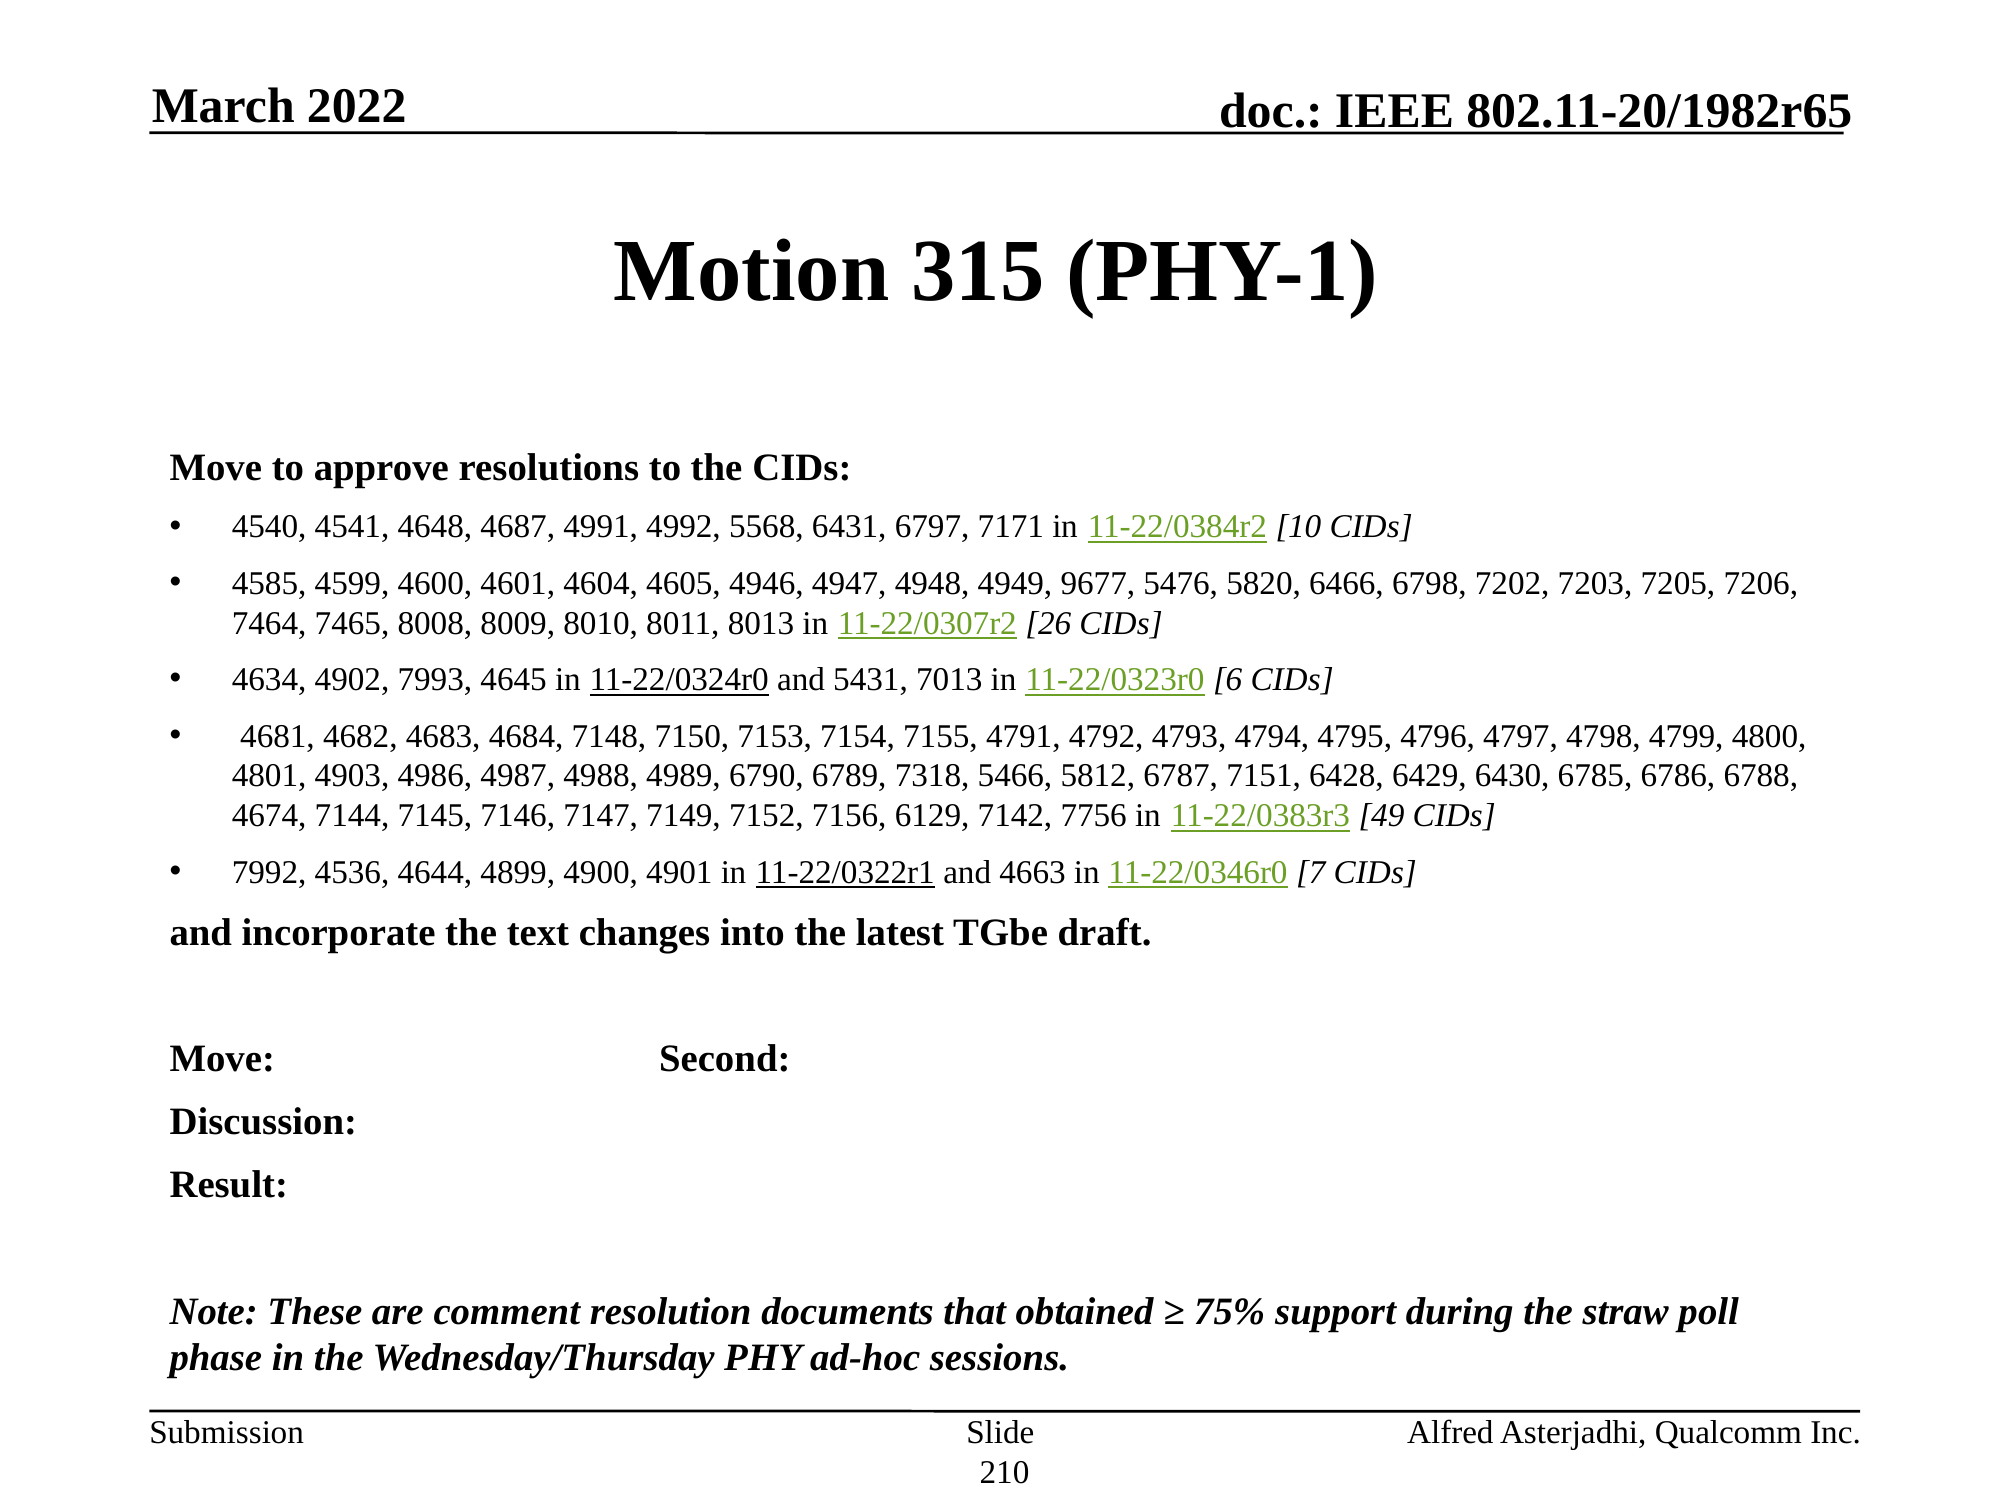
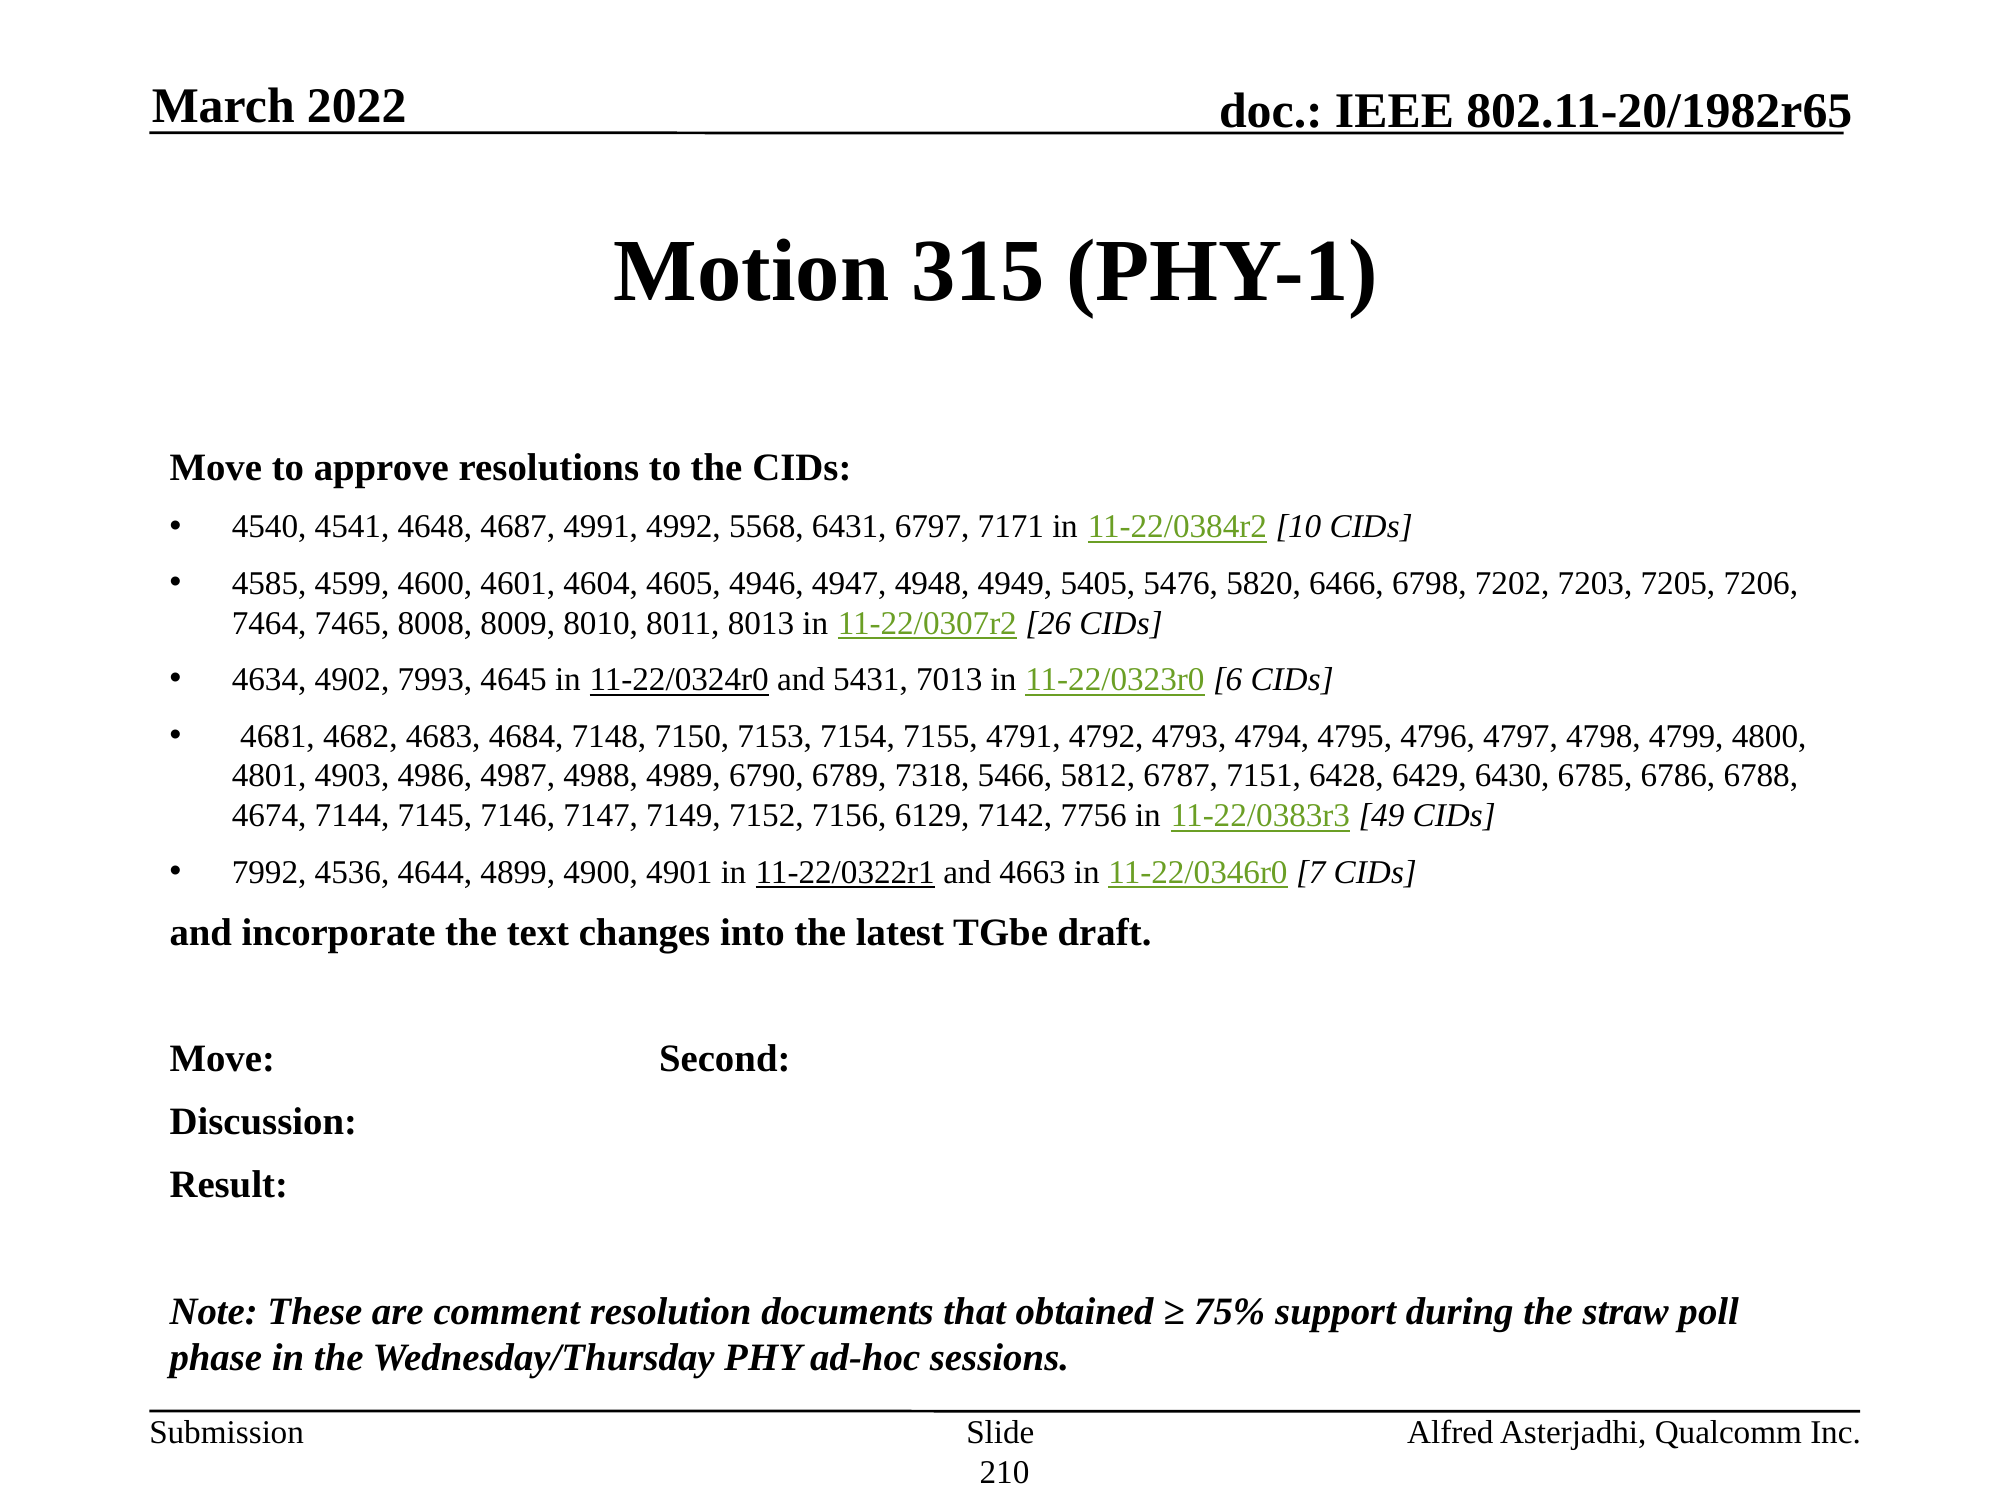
9677: 9677 -> 5405 (1098, 584)
